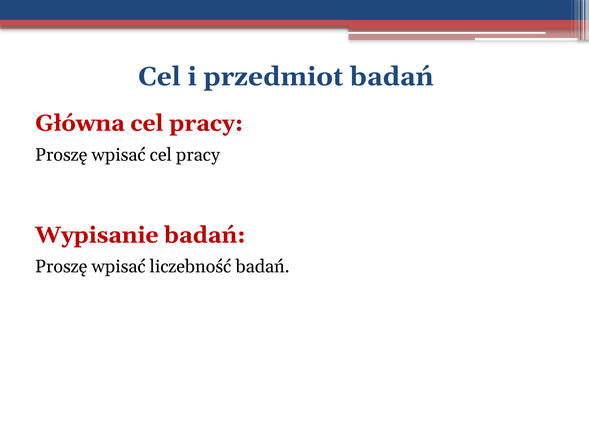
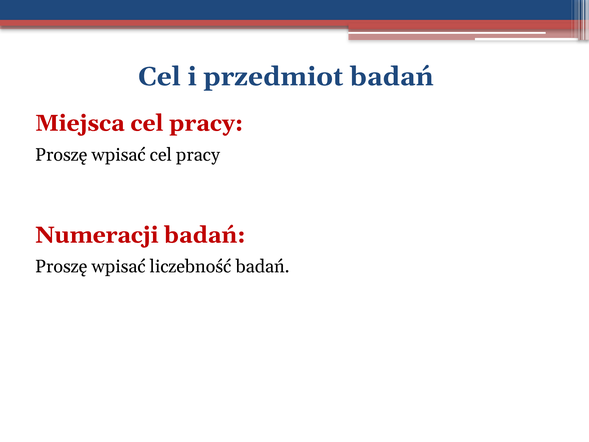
Główna: Główna -> Miejsca (80, 123)
Wypisanie: Wypisanie -> Numeracji (97, 235)
